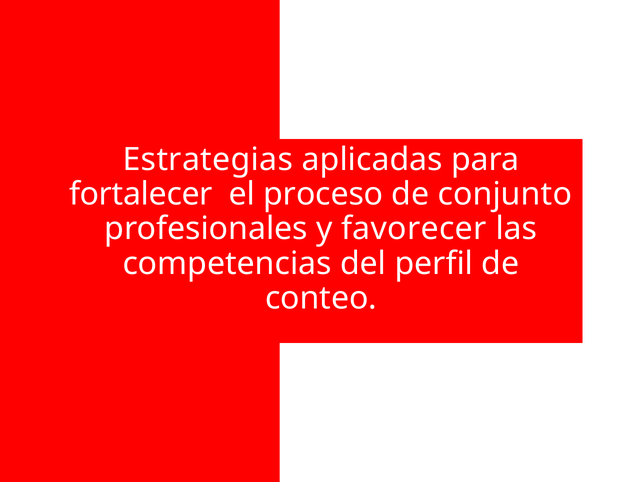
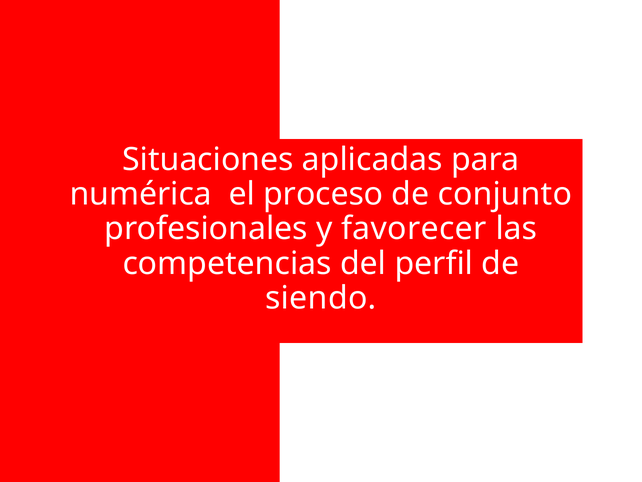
Estrategias: Estrategias -> Situaciones (208, 159)
fortalecer: fortalecer -> numérica (141, 194)
conteo: conteo -> siendo (321, 298)
